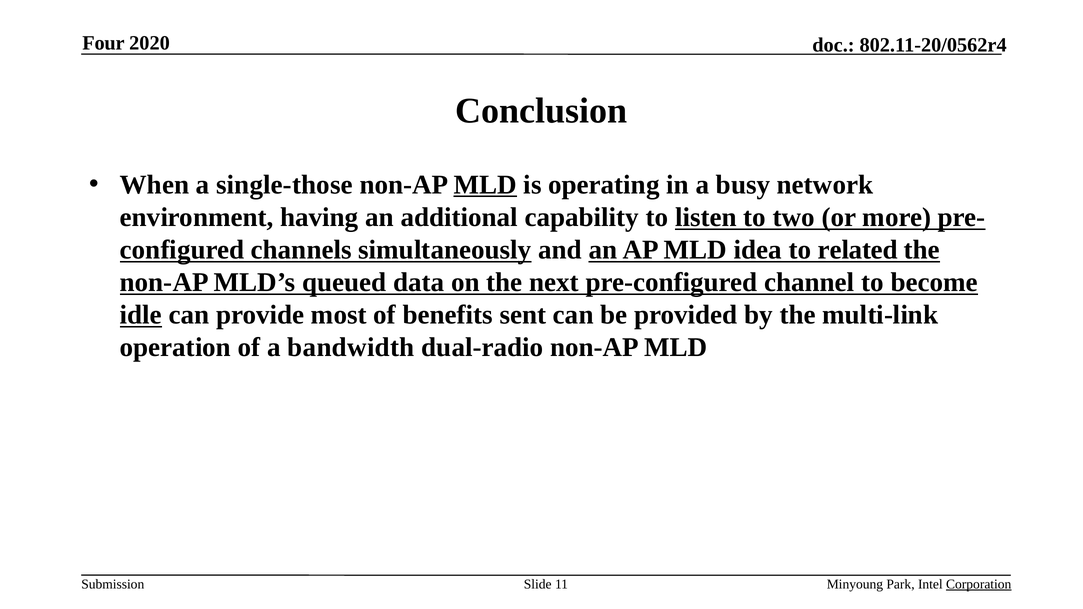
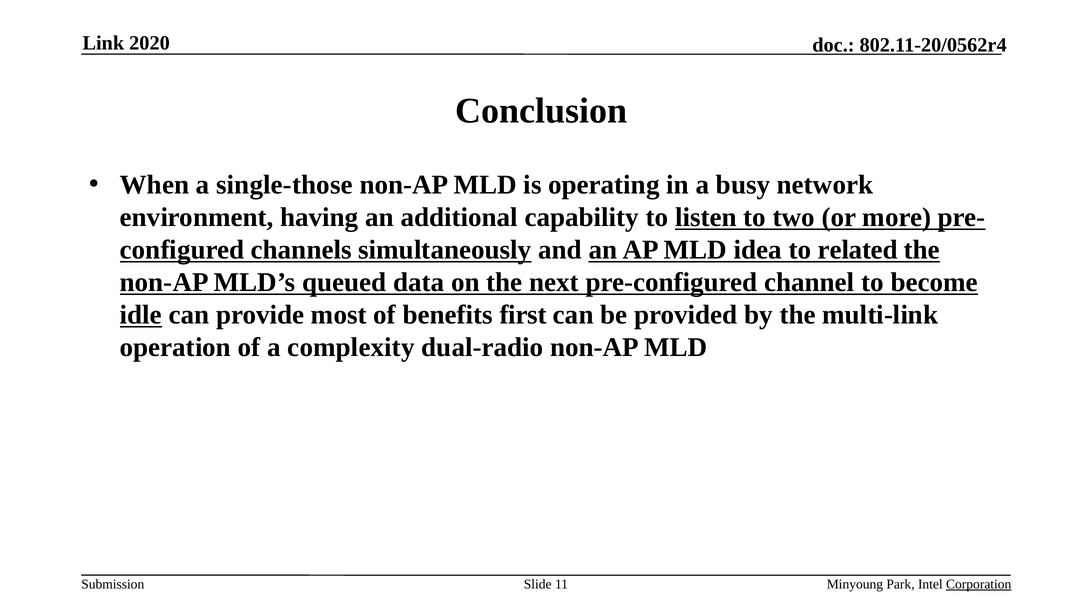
Four: Four -> Link (103, 43)
MLD underline: present -> none (485, 185)
sent: sent -> first (523, 315)
bandwidth: bandwidth -> complexity (351, 347)
